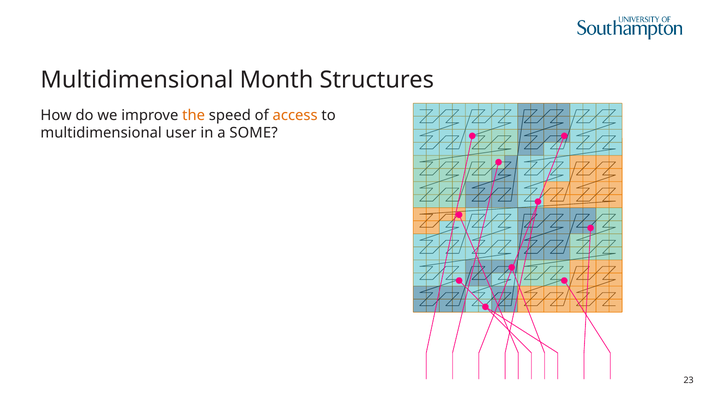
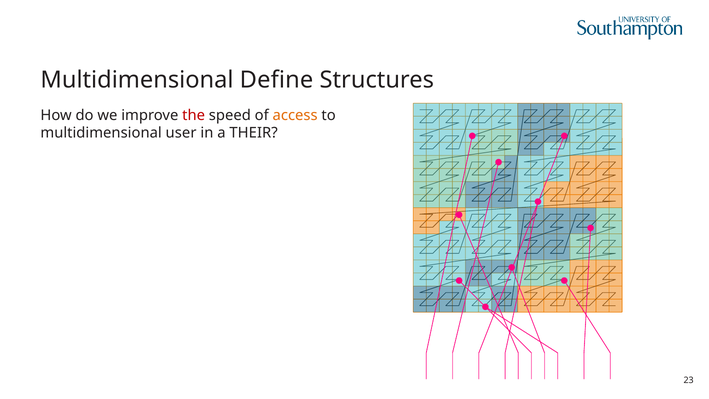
Month: Month -> Define (277, 80)
the colour: orange -> red (194, 115)
SOME: SOME -> THEIR (254, 133)
